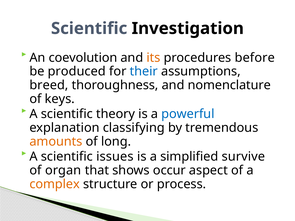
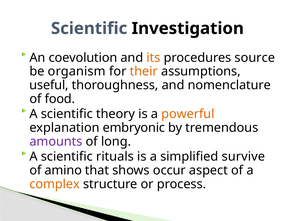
before: before -> source (255, 58)
produced: produced -> organism (77, 71)
their colour: blue -> orange (144, 71)
breed: breed -> useful (49, 85)
keys: keys -> food (60, 99)
powerful colour: blue -> orange (188, 114)
classifying: classifying -> embryonic (134, 128)
amounts colour: orange -> purple (56, 142)
issues: issues -> rituals (115, 157)
organ: organ -> amino (63, 171)
